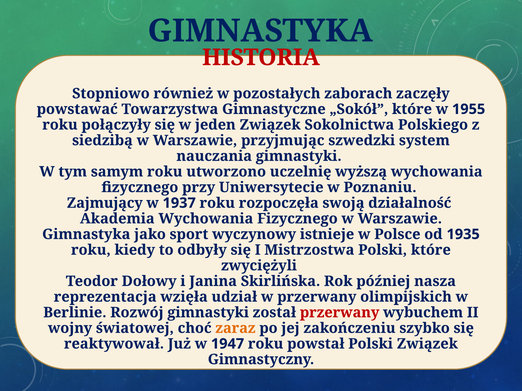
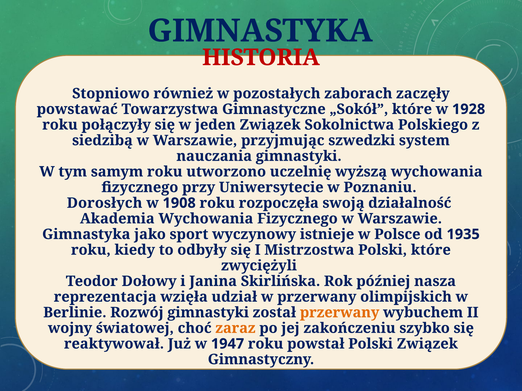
1955: 1955 -> 1928 (469, 109)
Zajmujący: Zajmujący -> Dorosłych (105, 203)
1937: 1937 -> 1908 (179, 203)
przerwany colour: red -> orange (340, 313)
